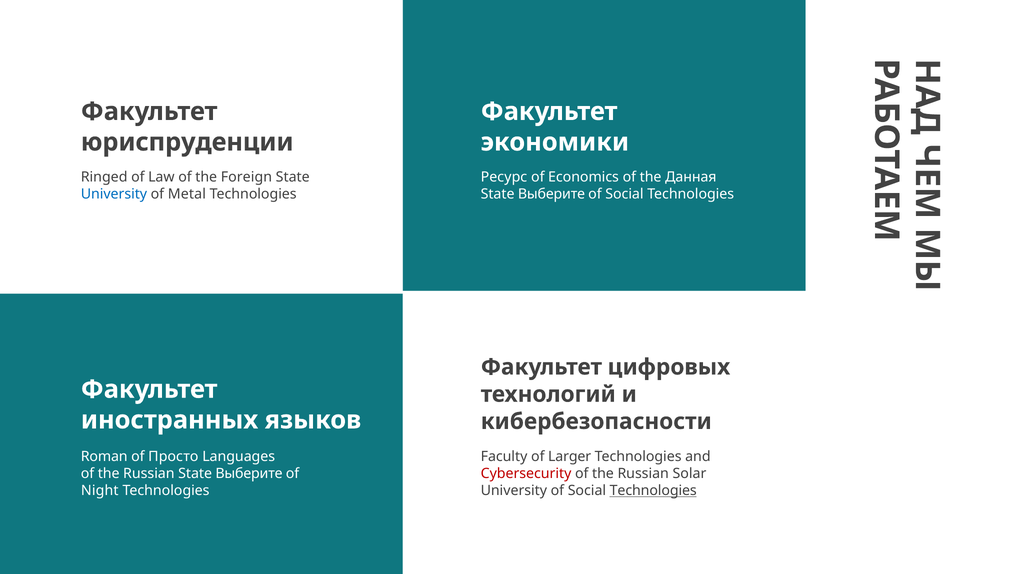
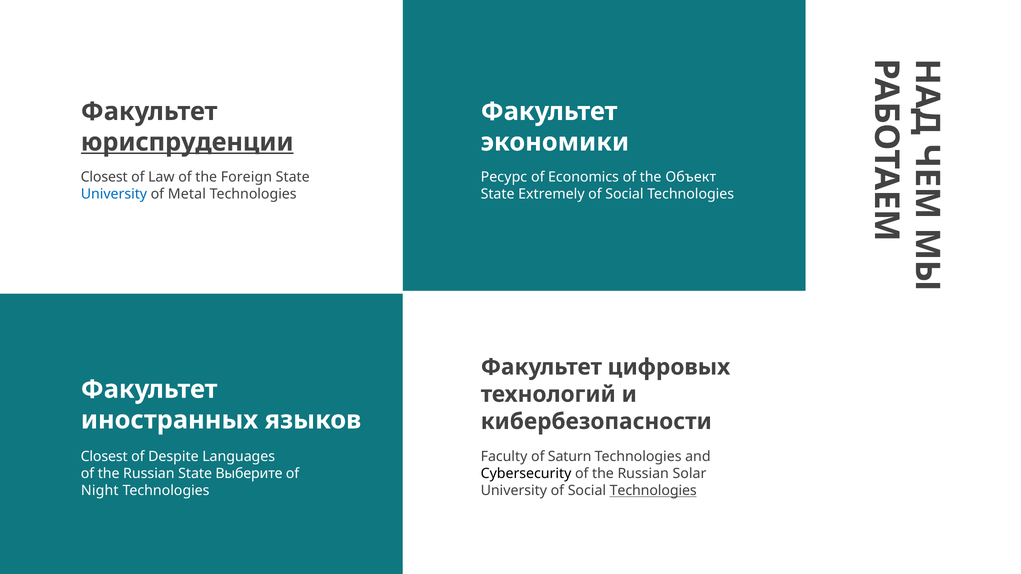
юриспруденции underline: none -> present (187, 142)
Ringed: Ringed -> Closest (104, 177)
Данная: Данная -> Объект (691, 177)
Выберите: Выберите -> Extremely (551, 194)
Roman: Roman -> Closest (104, 457)
Просто: Просто -> Despite (173, 457)
Larger: Larger -> Saturn (570, 457)
Cybersecurity colour: red -> black (526, 474)
